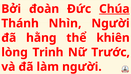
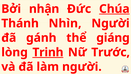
đoàn: đoàn -> nhận (44, 9)
hằng: hằng -> gánh (41, 38)
khiên: khiên -> giáng (113, 38)
Trinh underline: none -> present (48, 52)
